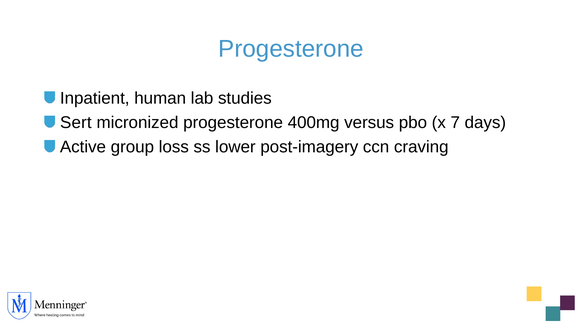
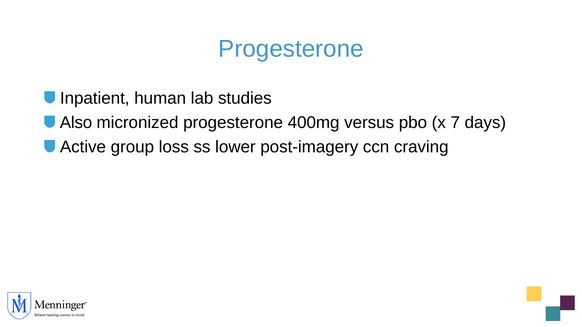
Sert: Sert -> Also (76, 123)
